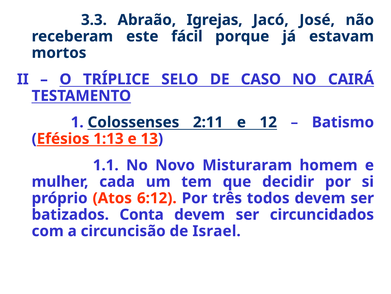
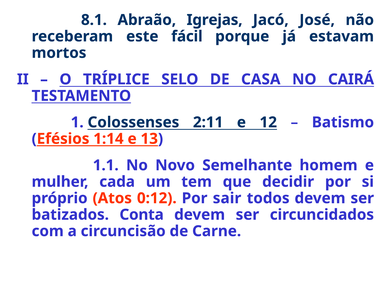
3.3: 3.3 -> 8.1 (94, 20)
CASO: CASO -> CASA (261, 79)
1:13: 1:13 -> 1:14 (108, 138)
Misturaram: Misturaram -> Semelhante (247, 165)
6:12: 6:12 -> 0:12 (157, 198)
três: três -> sair (227, 198)
Israel: Israel -> Carne (217, 231)
